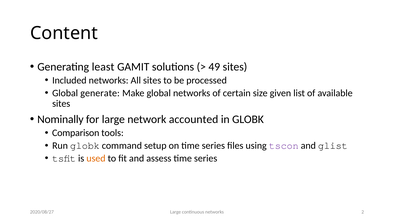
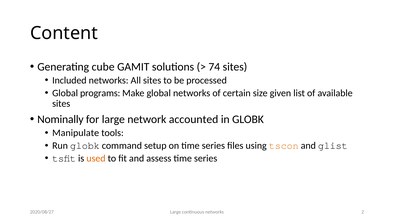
least: least -> cube (103, 67)
49: 49 -> 74 (214, 67)
generate: generate -> programs (100, 93)
Comparison: Comparison -> Manipulate (76, 133)
tscon colour: purple -> orange (284, 145)
